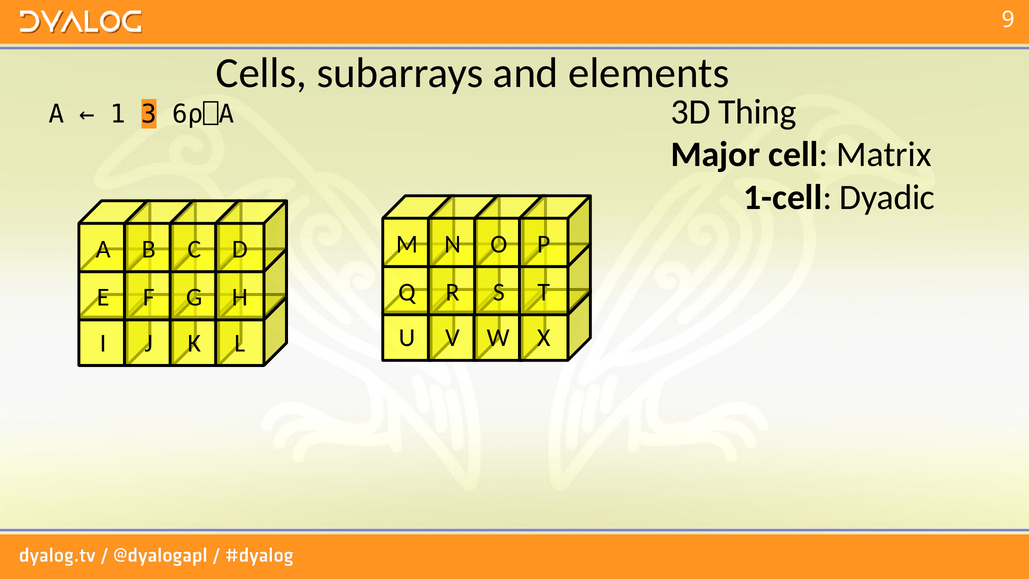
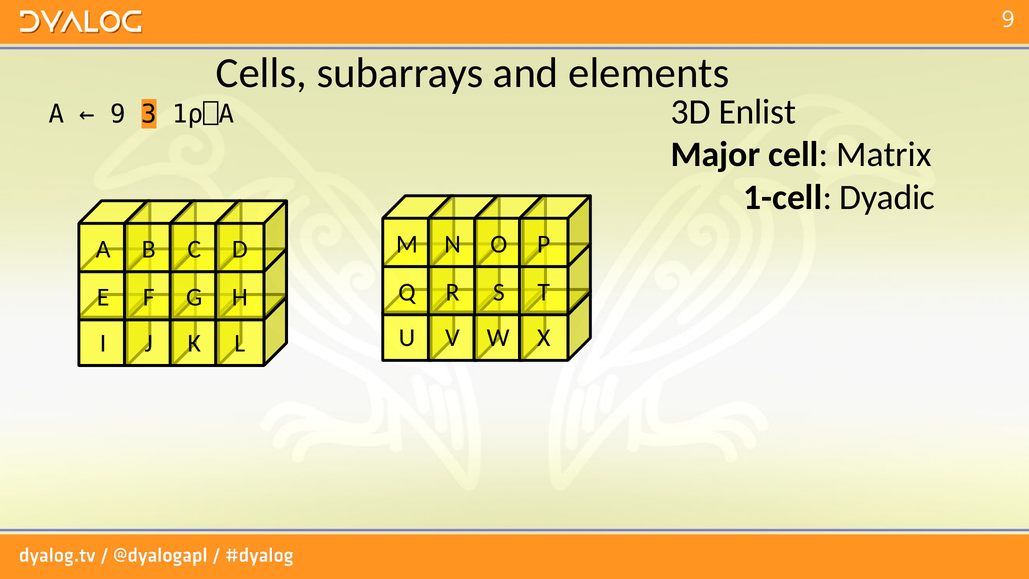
1: 1 -> 9 (118, 114)
6⍴⎕A: 6⍴⎕A -> 1⍴⎕A (203, 114)
Thing: Thing -> Enlist (757, 112)
